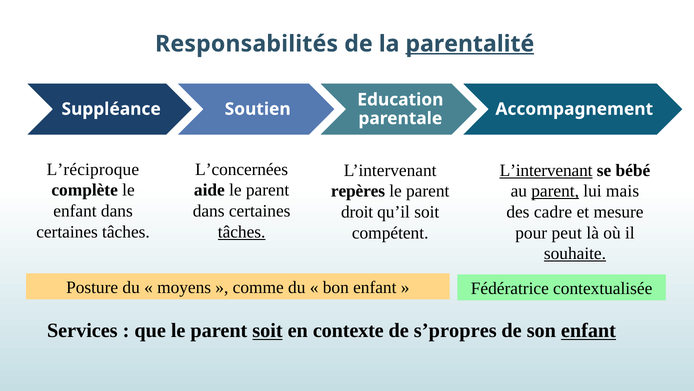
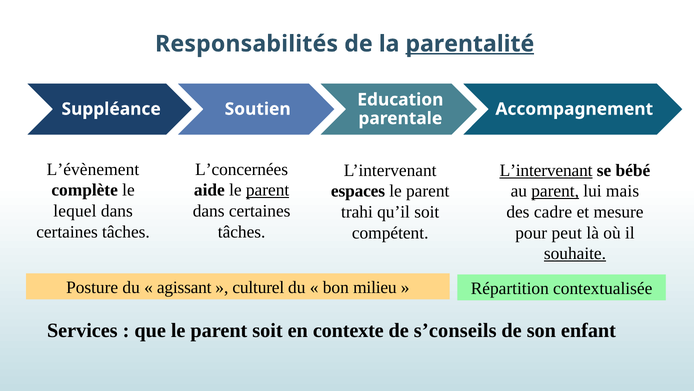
L’réciproque: L’réciproque -> L’évènement (93, 169)
parent underline: none -> present (268, 190)
repères: repères -> espaces (358, 191)
enfant: enfant -> lequel (75, 211)
droit: droit -> trahi (357, 212)
tâches underline: present -> none (242, 231)
moyens: moyens -> agissant (184, 287)
comme: comme -> culturel (258, 287)
bon enfant: enfant -> milieu (375, 287)
Fédératrice: Fédératrice -> Répartition (510, 288)
soit underline: present -> none (268, 330)
s’propres: s’propres -> s’conseils (455, 330)
enfant underline: present -> none (588, 330)
